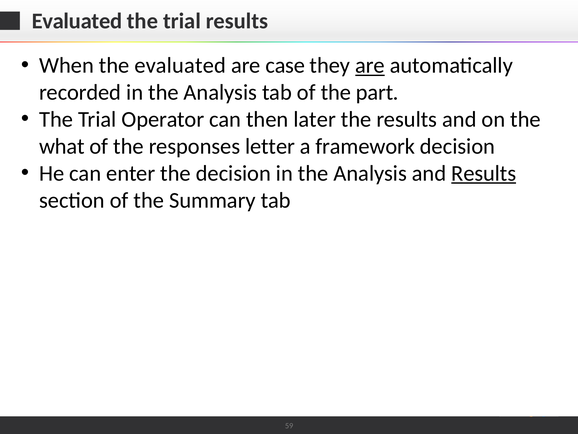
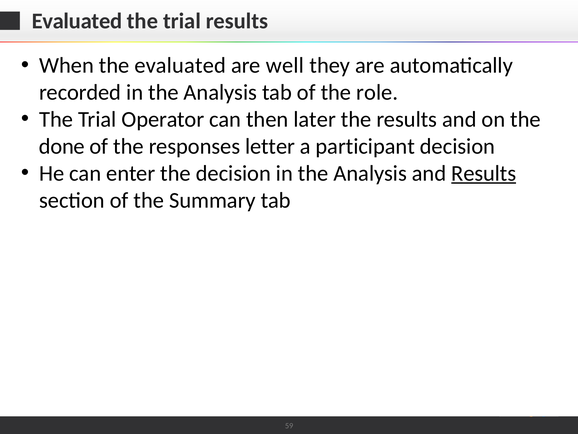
case: case -> well (285, 65)
are underline: present -> none (370, 65)
part: part -> role (377, 92)
what: what -> done (62, 146)
framework: framework -> participant (365, 146)
